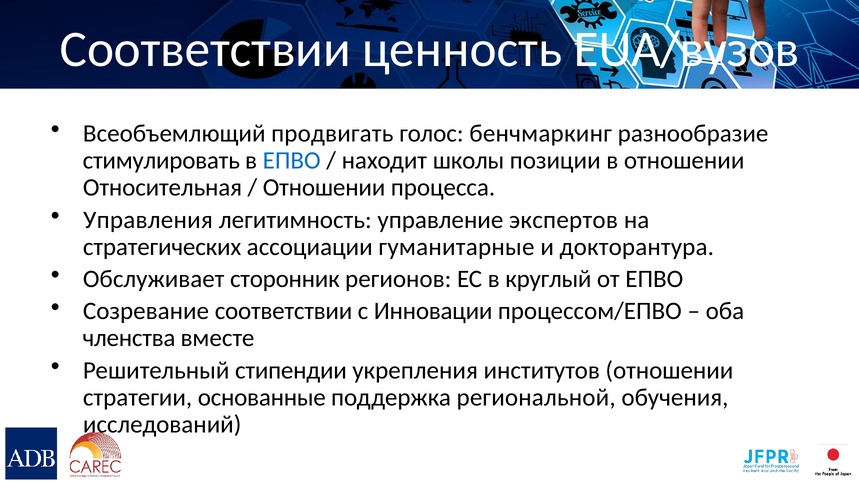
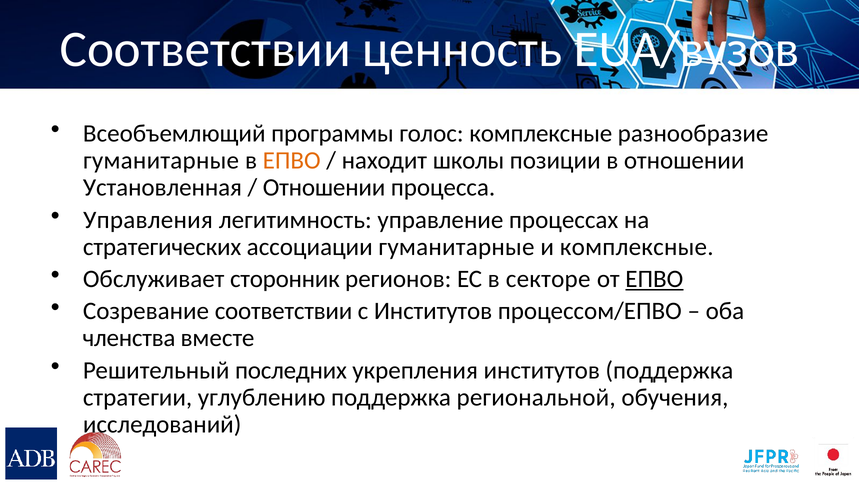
продвигать: продвигать -> программы (332, 134)
голос бенчмаркинг: бенчмаркинг -> комплексные (541, 134)
стимулировать: стимулировать -> гуманитарные (161, 161)
ЕПВО colour: blue -> orange (292, 161)
Относительная: Относительная -> Установленная (162, 188)
экспертов: экспертов -> процессах (564, 220)
и докторантура: докторантура -> комплексные (637, 247)
круглый: круглый -> секторе (548, 279)
ЕПВО underline: none -> present (654, 279)
с Инновации: Инновации -> Институтов (433, 311)
стипендии: стипендии -> последних (291, 371)
институтов отношении: отношении -> поддержка (669, 371)
основанные: основанные -> углублению (262, 398)
